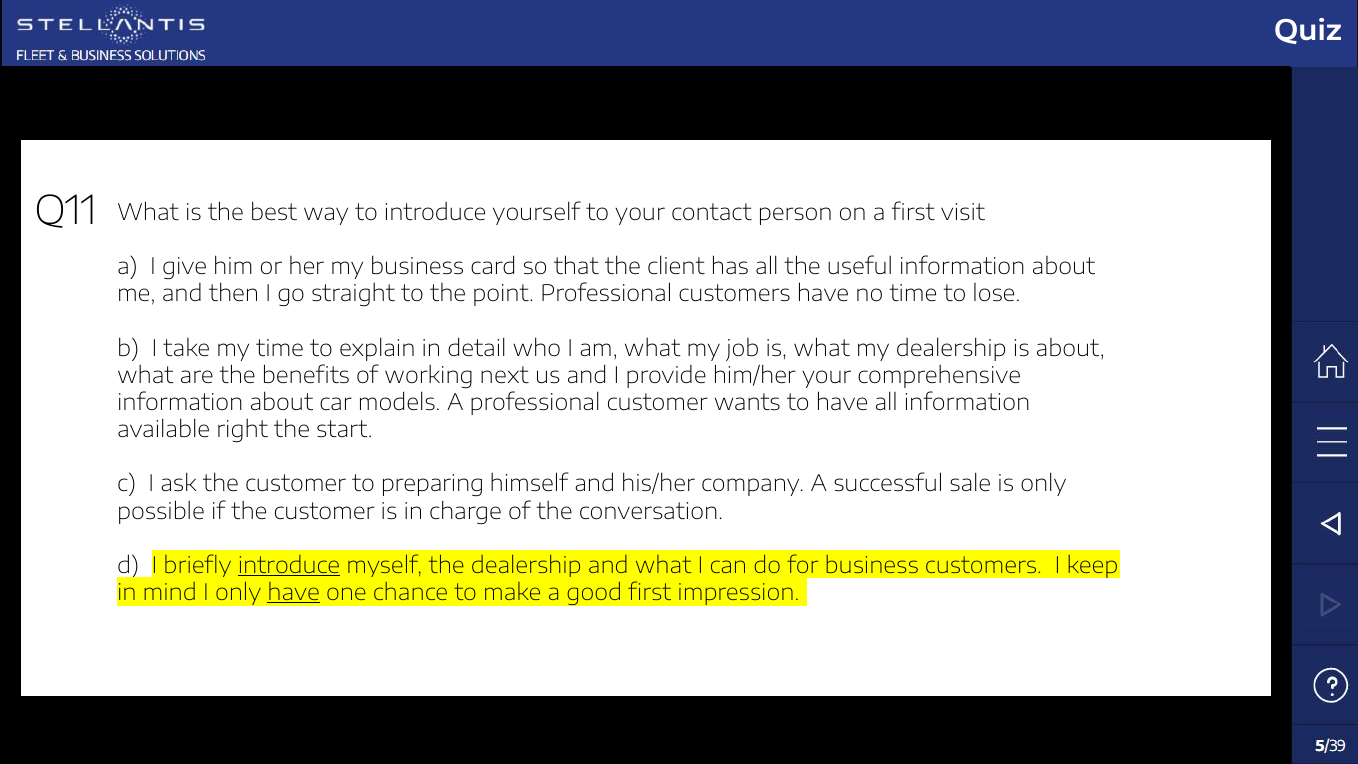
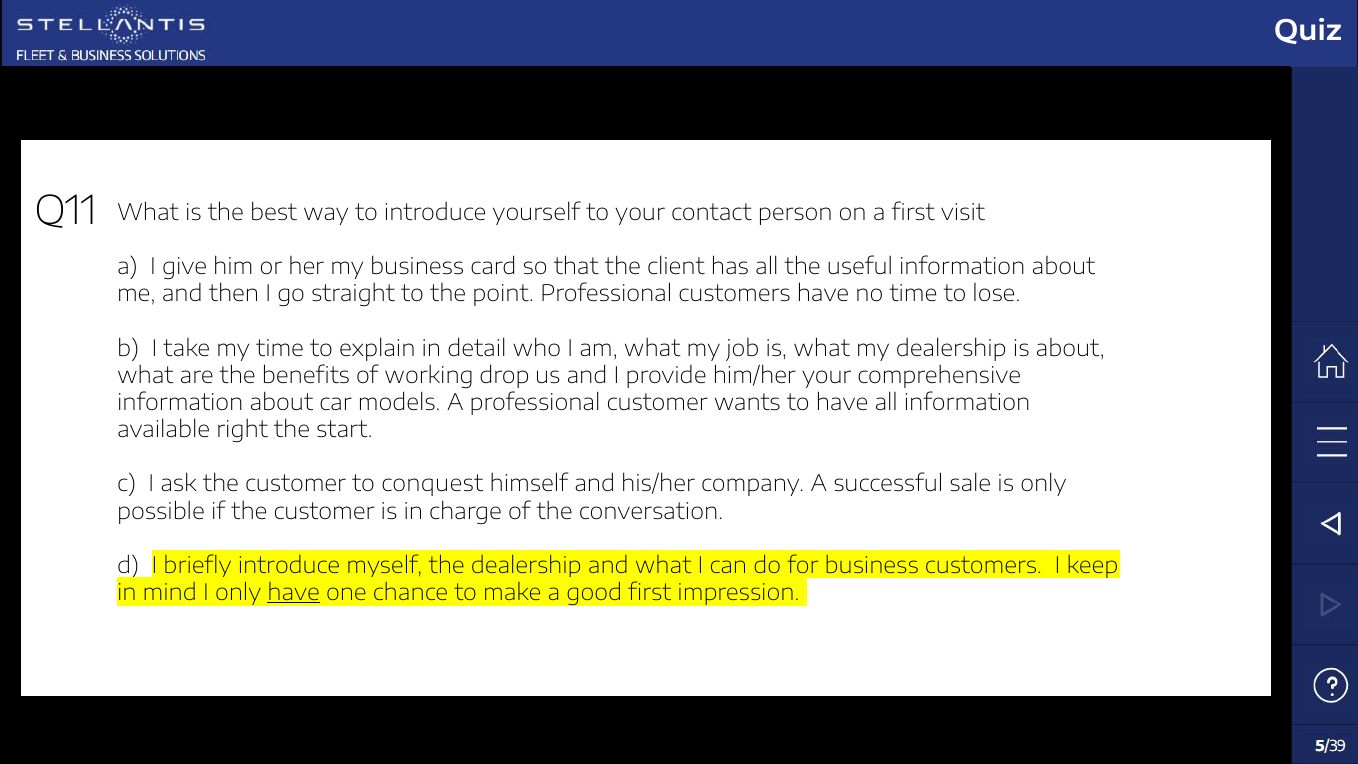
next: next -> drop (504, 376)
preparing: preparing -> conquest (432, 484)
introduce underline: present -> none (289, 566)
